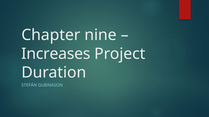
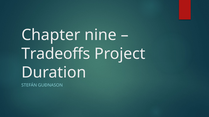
Increases: Increases -> Tradeoffs (56, 54)
